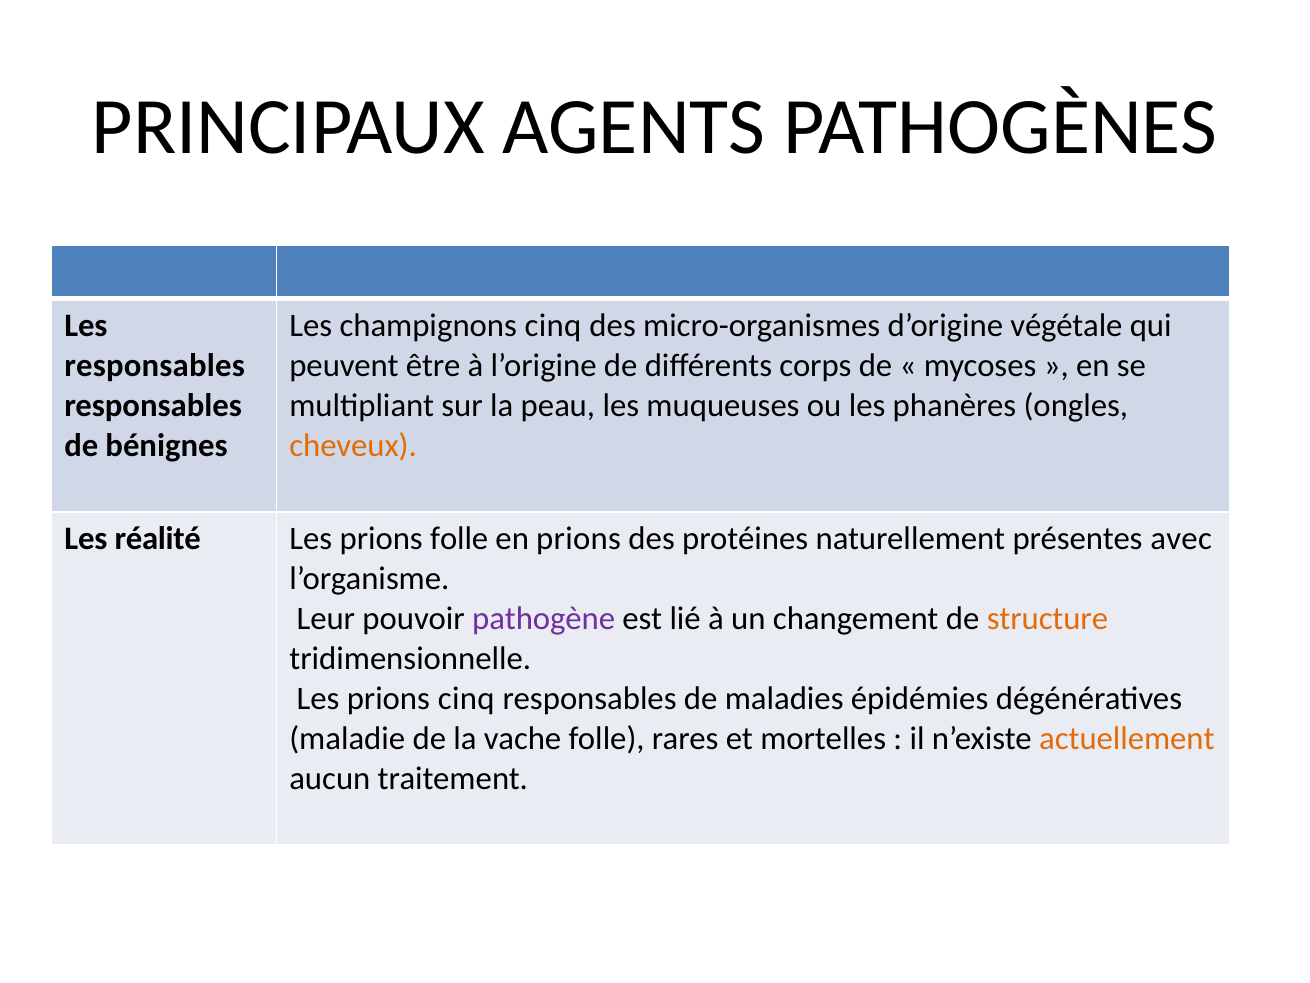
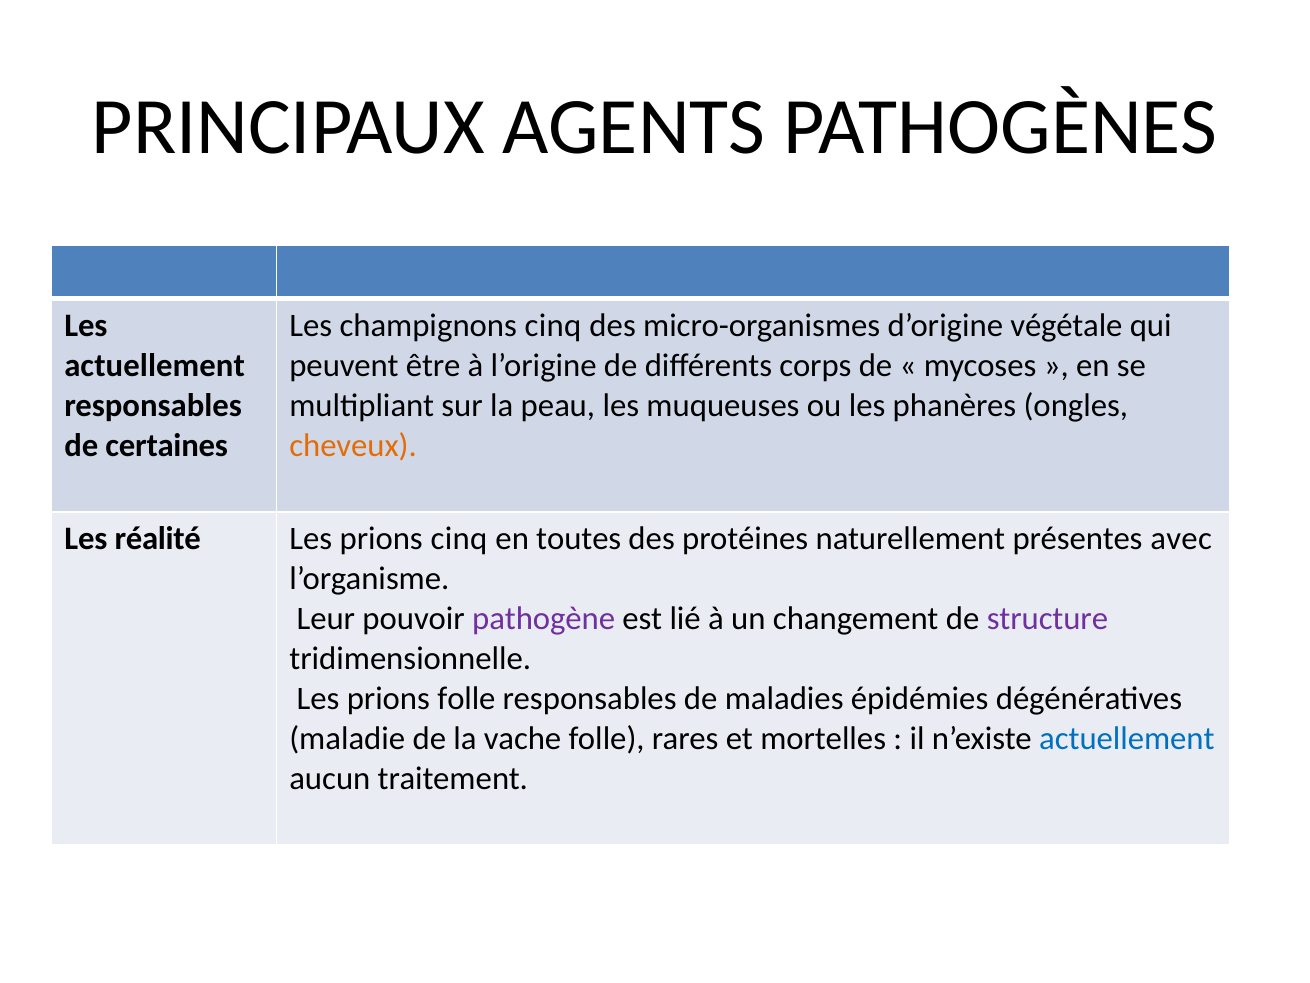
responsables: responsables -> actuellement (155, 366)
bénignes: bénignes -> certaines (167, 446)
prions folle: folle -> cinq (459, 539)
en prions: prions -> toutes (579, 539)
structure colour: orange -> purple (1047, 619)
prions cinq: cinq -> folle (466, 699)
actuellement colour: orange -> blue (1127, 739)
